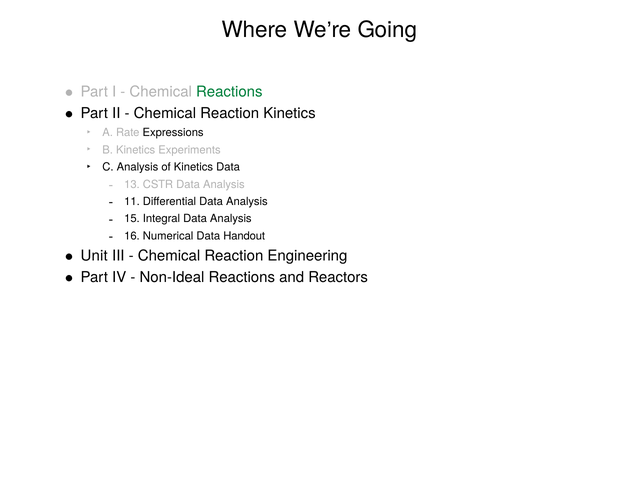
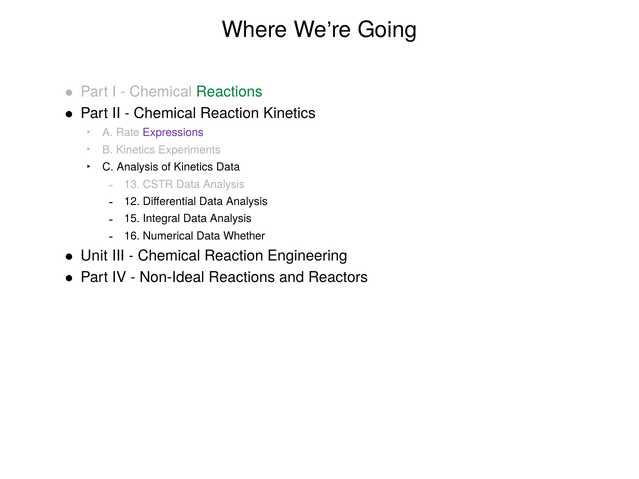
Expressions colour: black -> purple (173, 133)
11: 11 -> 12 (132, 202)
Handout: Handout -> Whether (244, 236)
